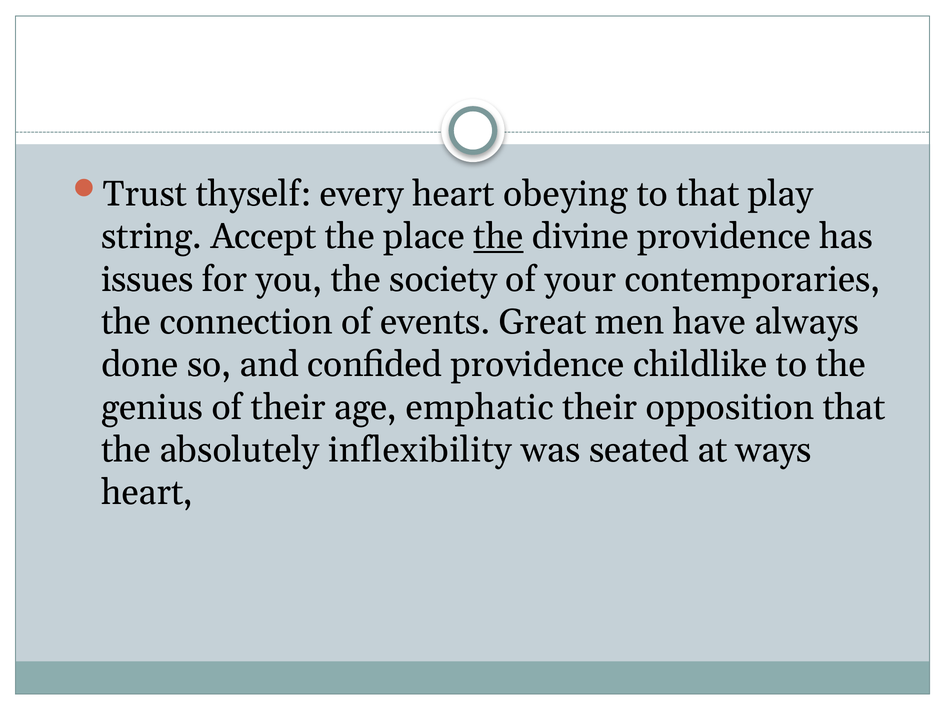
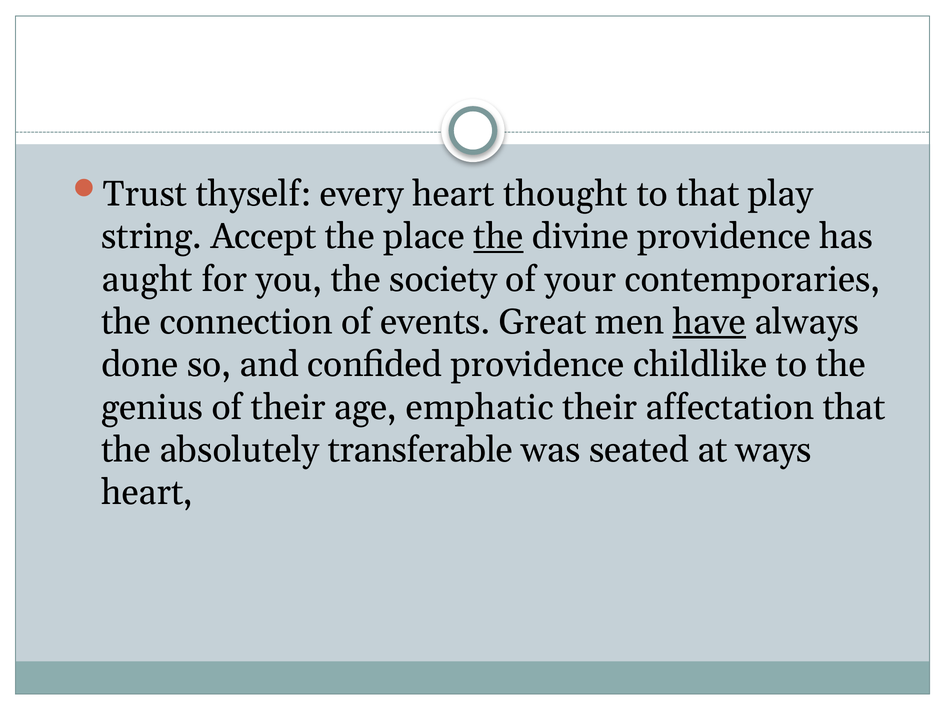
obeying: obeying -> thought (565, 194)
issues: issues -> aught (147, 279)
have underline: none -> present (709, 322)
opposition: opposition -> affectation (730, 407)
inflexibility: inflexibility -> transferable (420, 450)
